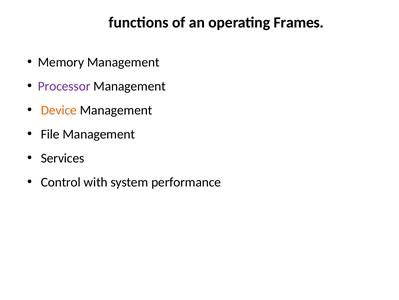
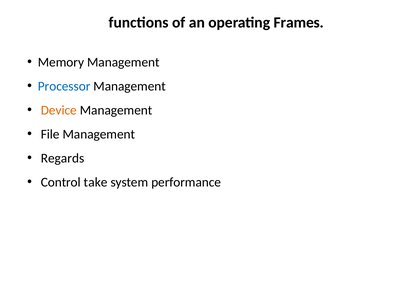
Processor colour: purple -> blue (64, 86)
Services: Services -> Regards (63, 158)
with: with -> take (96, 182)
